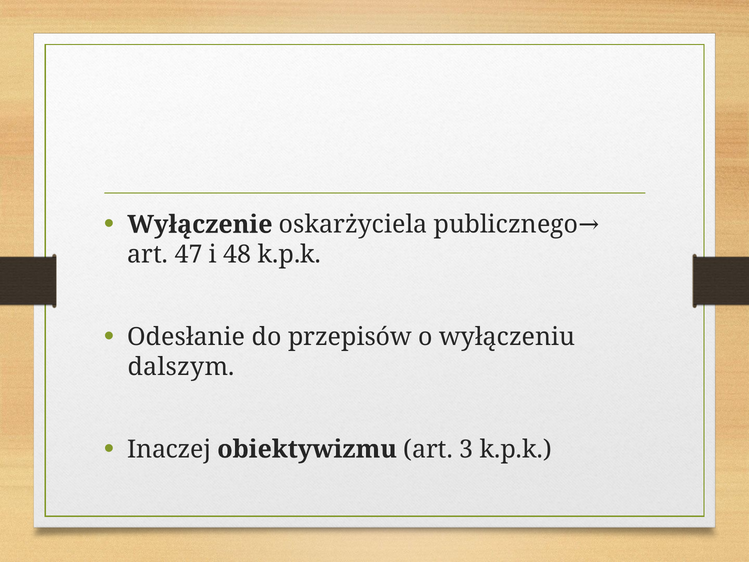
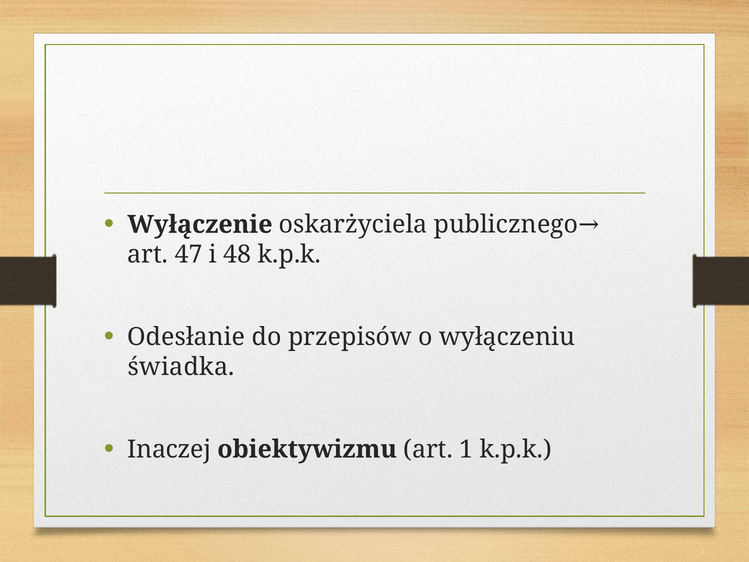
dalszym: dalszym -> świadka (181, 367)
3: 3 -> 1 (466, 449)
